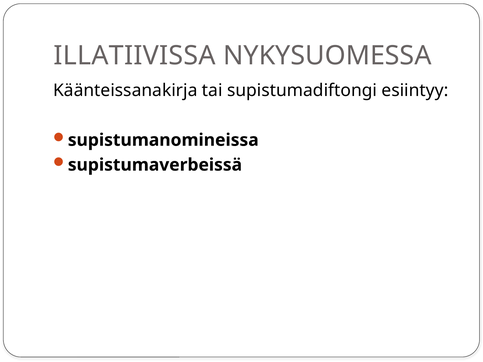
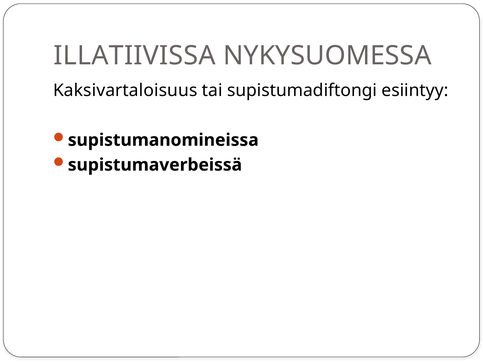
Käänteissanakirja: Käänteissanakirja -> Kaksivartaloisuus (125, 91)
